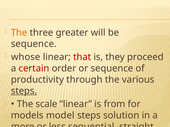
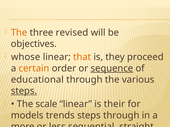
greater: greater -> revised (72, 33)
sequence: sequence -> objectives (34, 44)
that colour: red -> orange (82, 57)
certain colour: red -> orange (34, 69)
sequence underline: none -> present (112, 69)
productivity: productivity -> educational (37, 80)
is from: from -> their (114, 104)
model: model -> trends (60, 116)
steps solution: solution -> through (121, 116)
